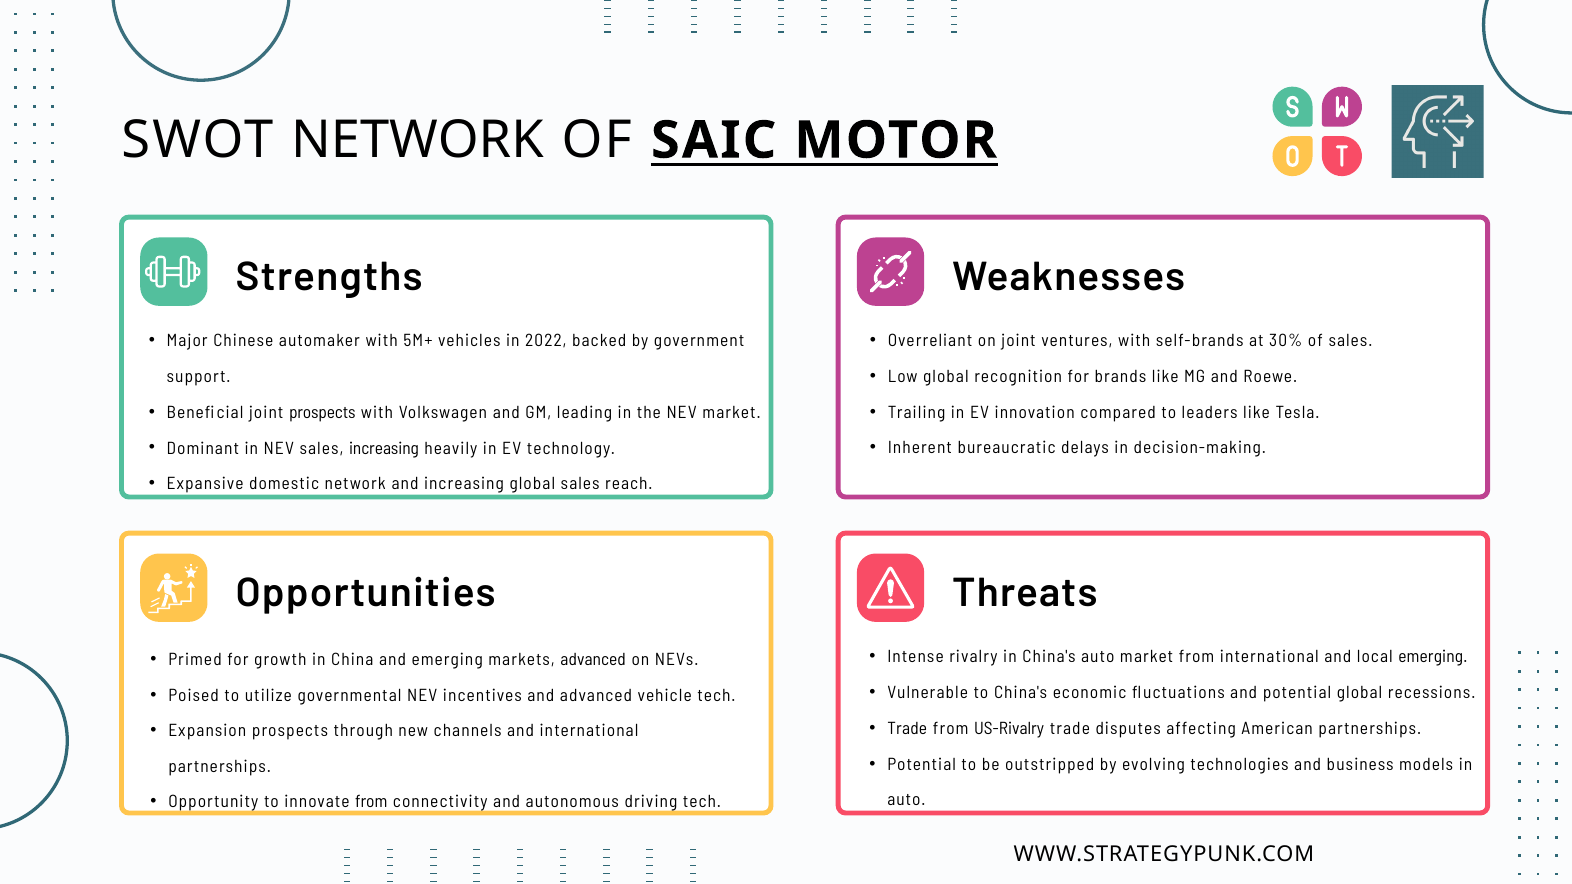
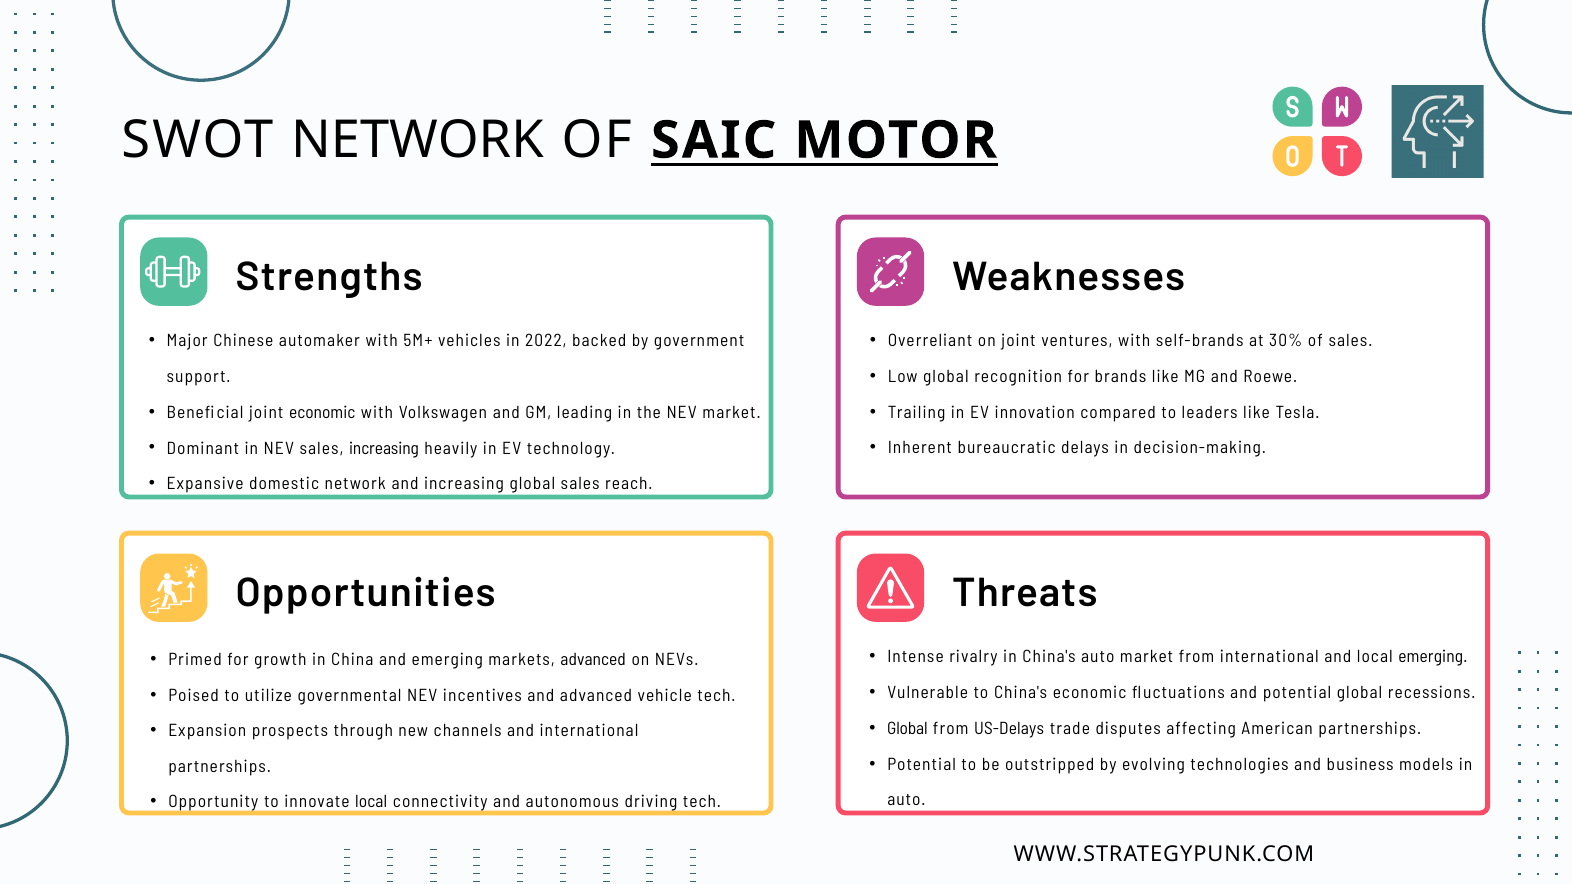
joint prospects: prospects -> economic (322, 413)
Trade: Trade -> Global (907, 729)
US-Rivalry: US-Rivalry -> US-Delays (1009, 729)
innovate from: from -> local (371, 802)
